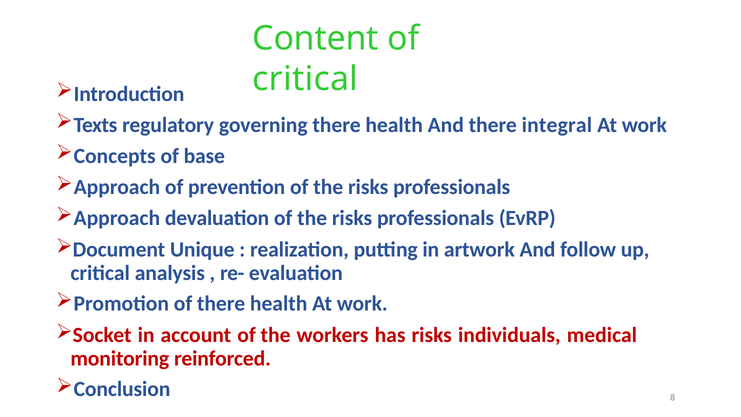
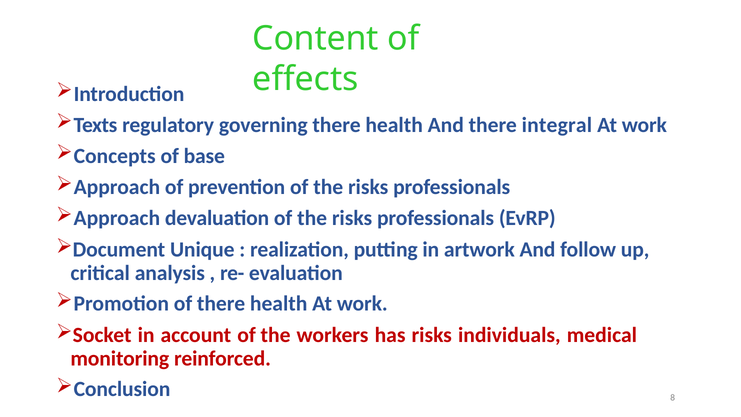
critical: critical -> effects (305, 79)
